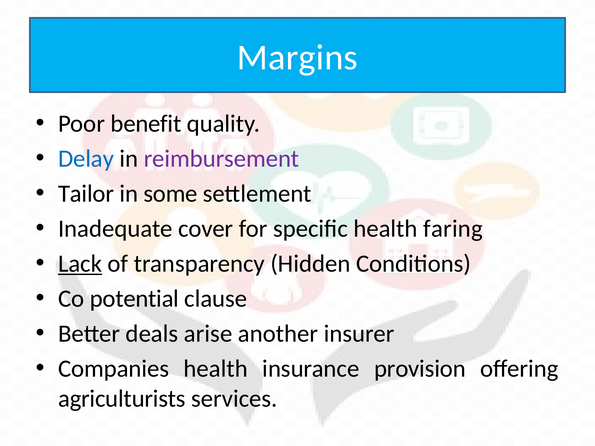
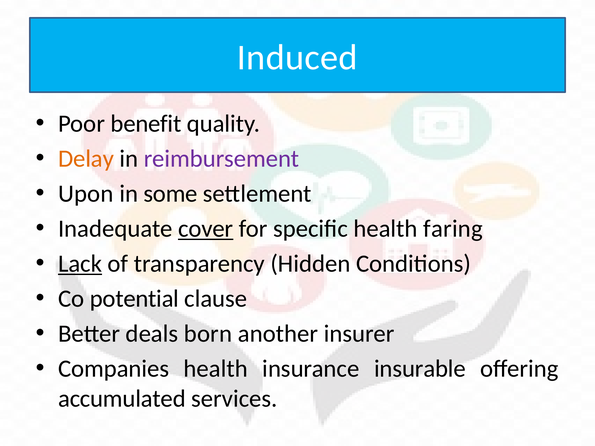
Margins: Margins -> Induced (297, 58)
Delay colour: blue -> orange (86, 159)
Tailor: Tailor -> Upon (86, 194)
cover underline: none -> present (206, 229)
arise: arise -> born (208, 334)
provision: provision -> insurable (420, 369)
agriculturists: agriculturists -> accumulated (122, 399)
